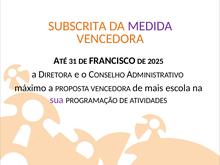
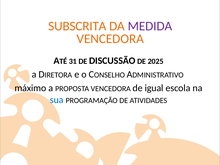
FRANCISCO: FRANCISCO -> DISCUSSÃO (112, 61)
mais: mais -> igual (154, 88)
sua colour: purple -> blue (57, 100)
